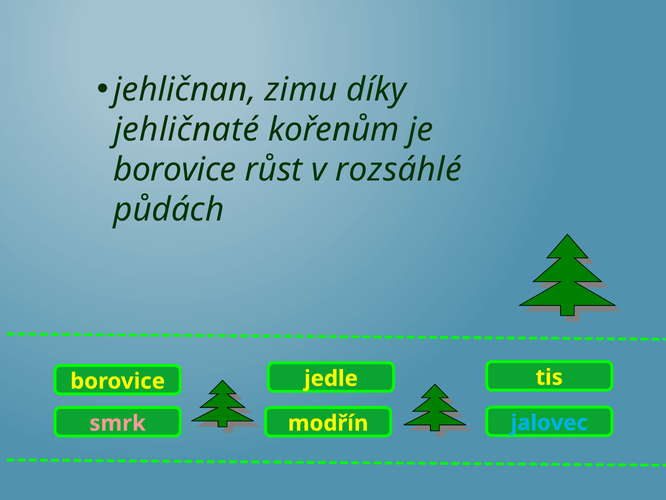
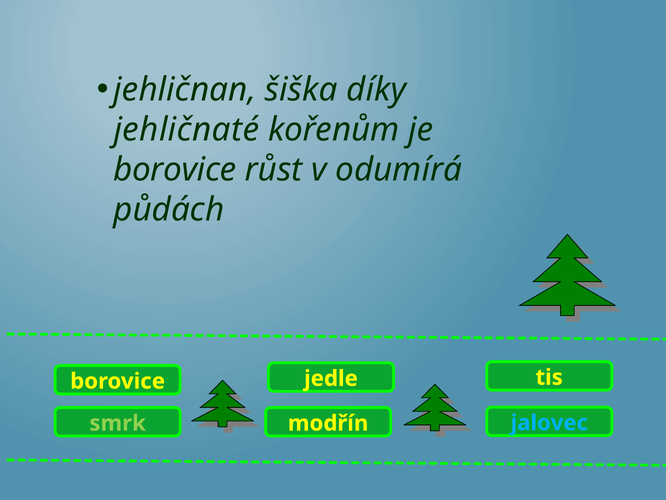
zimu: zimu -> šiška (301, 90)
rozsáhlé: rozsáhlé -> odumírá (399, 170)
smrk colour: pink -> light green (118, 423)
